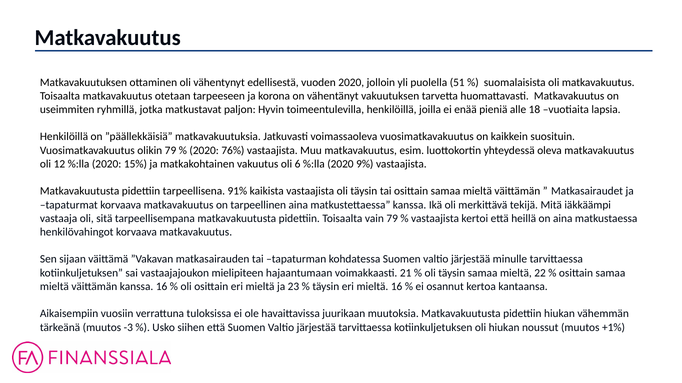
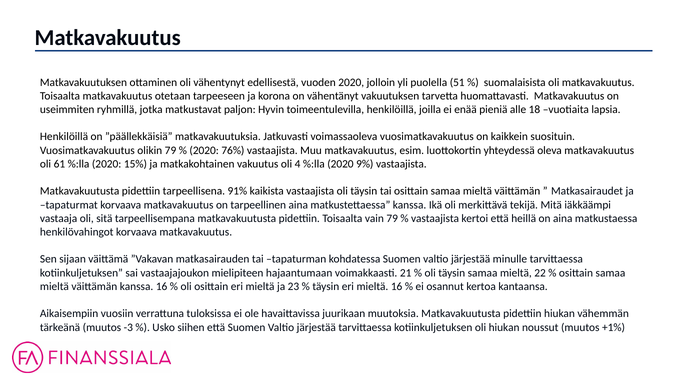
12: 12 -> 61 (59, 164)
6: 6 -> 4 (298, 164)
